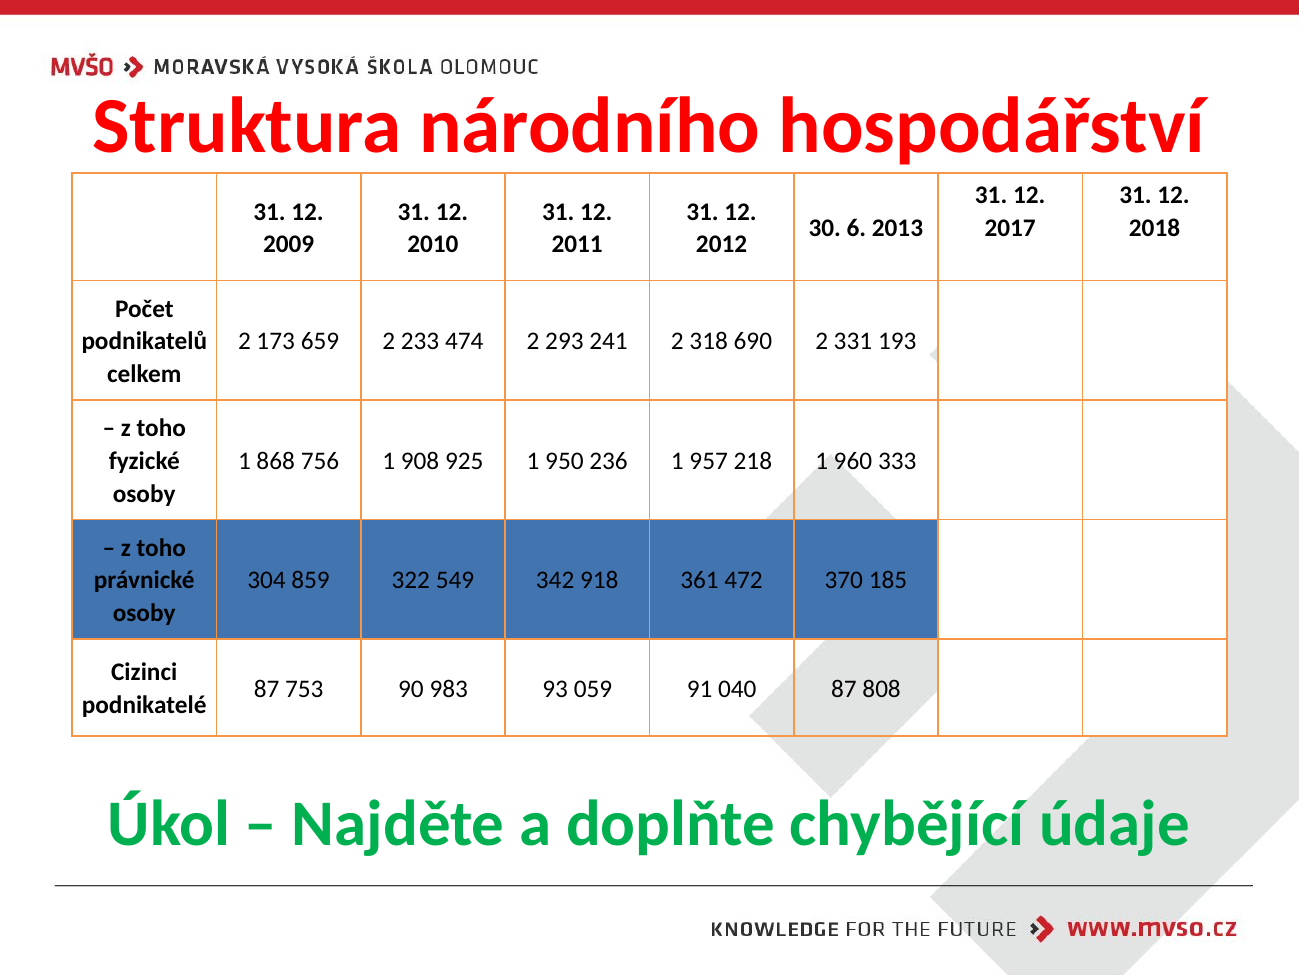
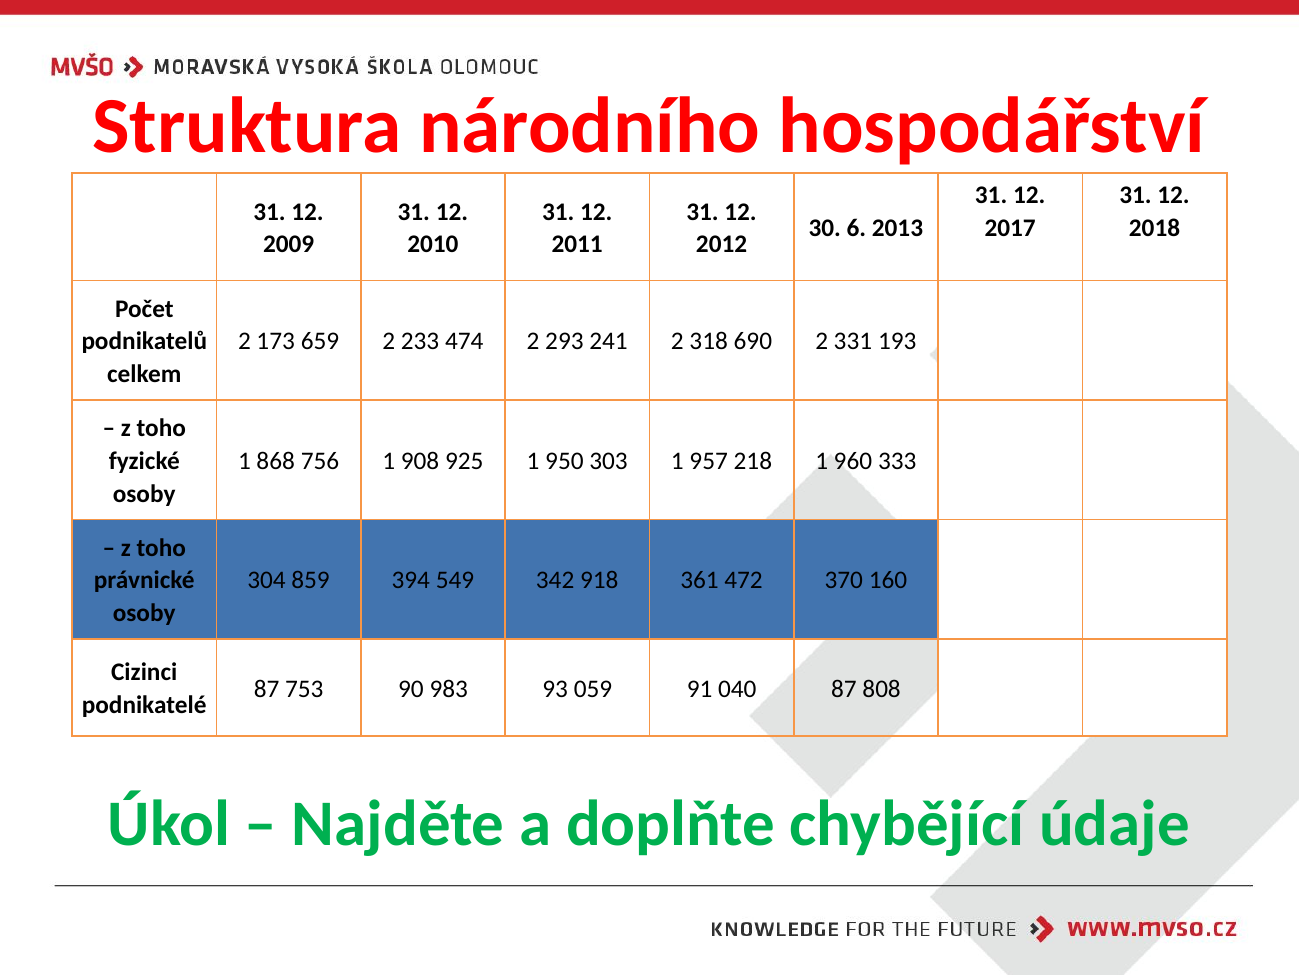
236: 236 -> 303 (609, 461)
322: 322 -> 394 (411, 580)
185: 185 -> 160 (888, 580)
